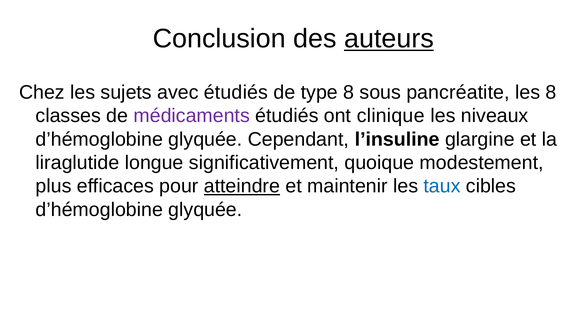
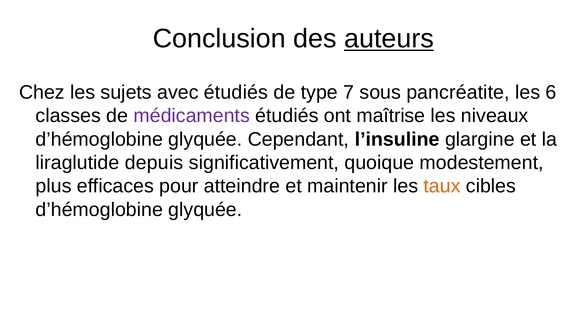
type 8: 8 -> 7 (349, 92)
les 8: 8 -> 6 (551, 92)
clinique: clinique -> maîtrise (391, 116)
longue: longue -> depuis (154, 163)
atteindre underline: present -> none (242, 186)
taux colour: blue -> orange (442, 186)
